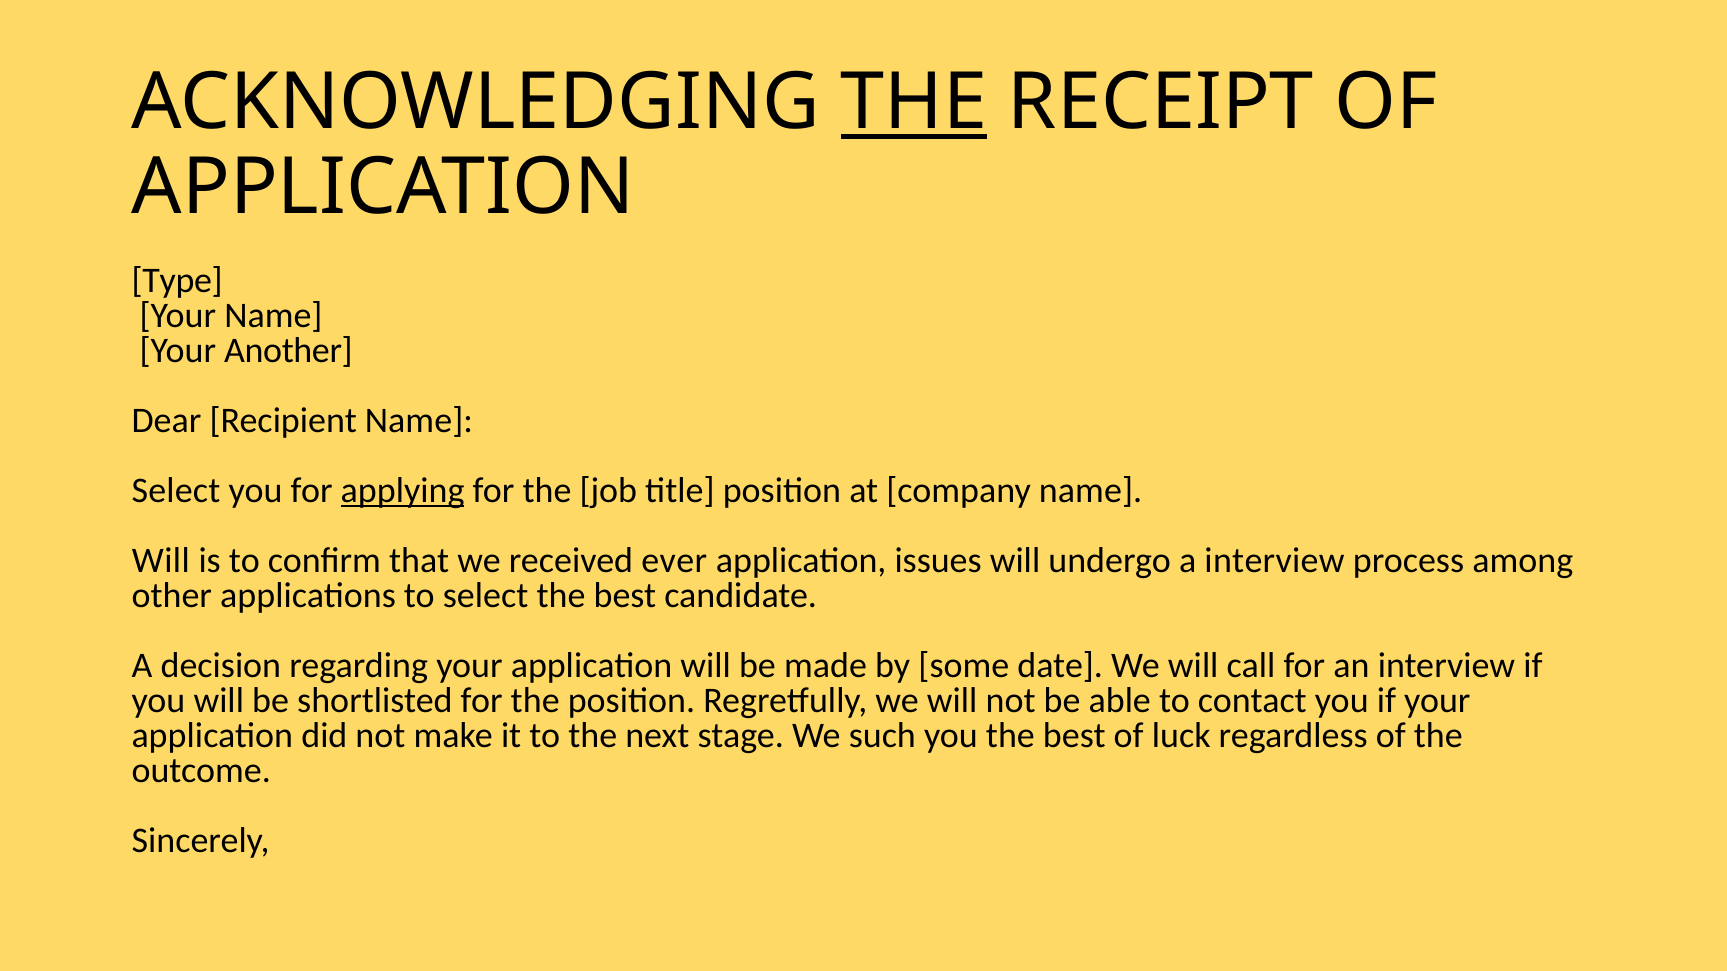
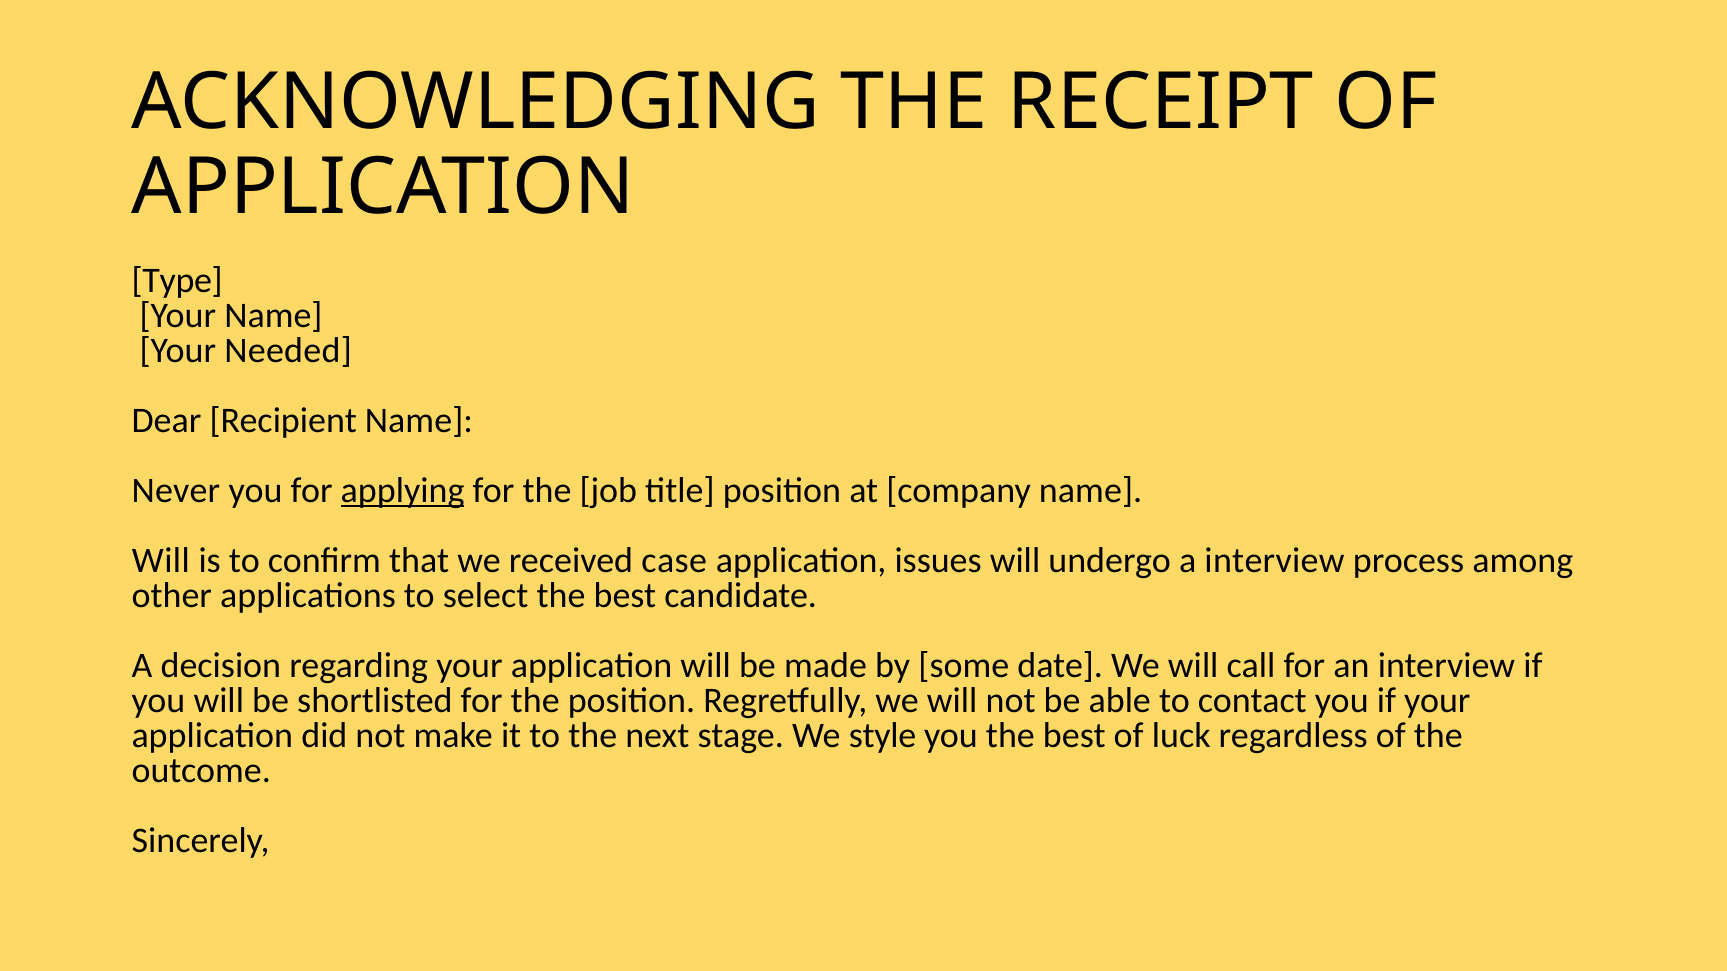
THE underline: present -> none (914, 102)
Another: Another -> Needed (288, 351)
Select: Select -> Never (176, 491)
ever: ever -> case (674, 561)
such: such -> style (882, 736)
